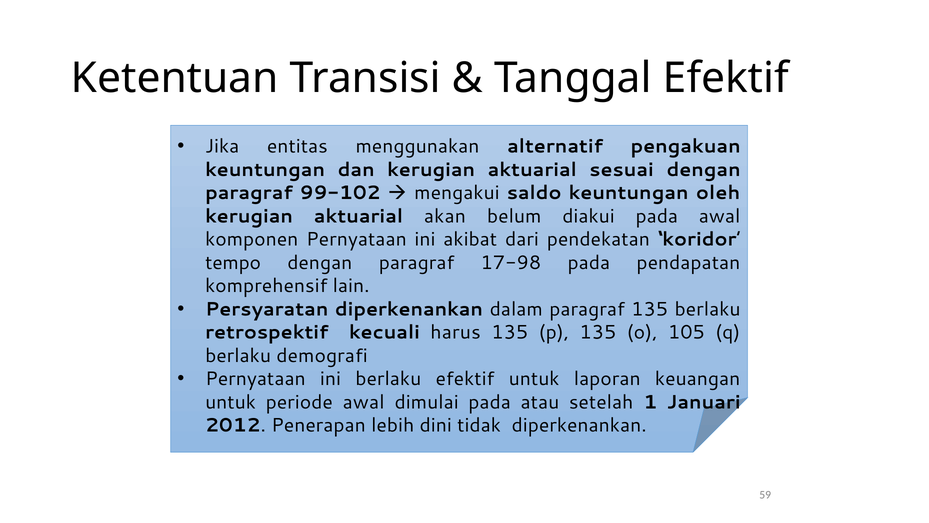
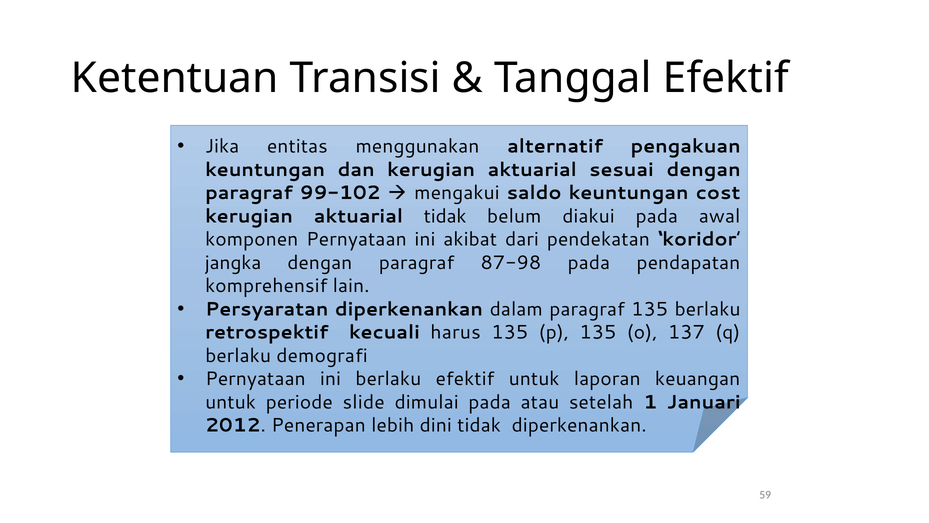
oleh: oleh -> cost (718, 193)
aktuarial akan: akan -> tidak (445, 216)
tempo: tempo -> jangka (233, 263)
17-98: 17-98 -> 87-98 (511, 263)
105: 105 -> 137 (686, 332)
periode awal: awal -> slide (364, 402)
